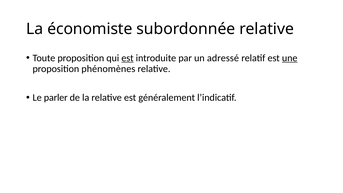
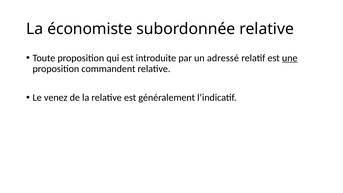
est underline: present -> none (127, 58)
phénomènes: phénomènes -> commandent (108, 69)
parler: parler -> venez (56, 98)
